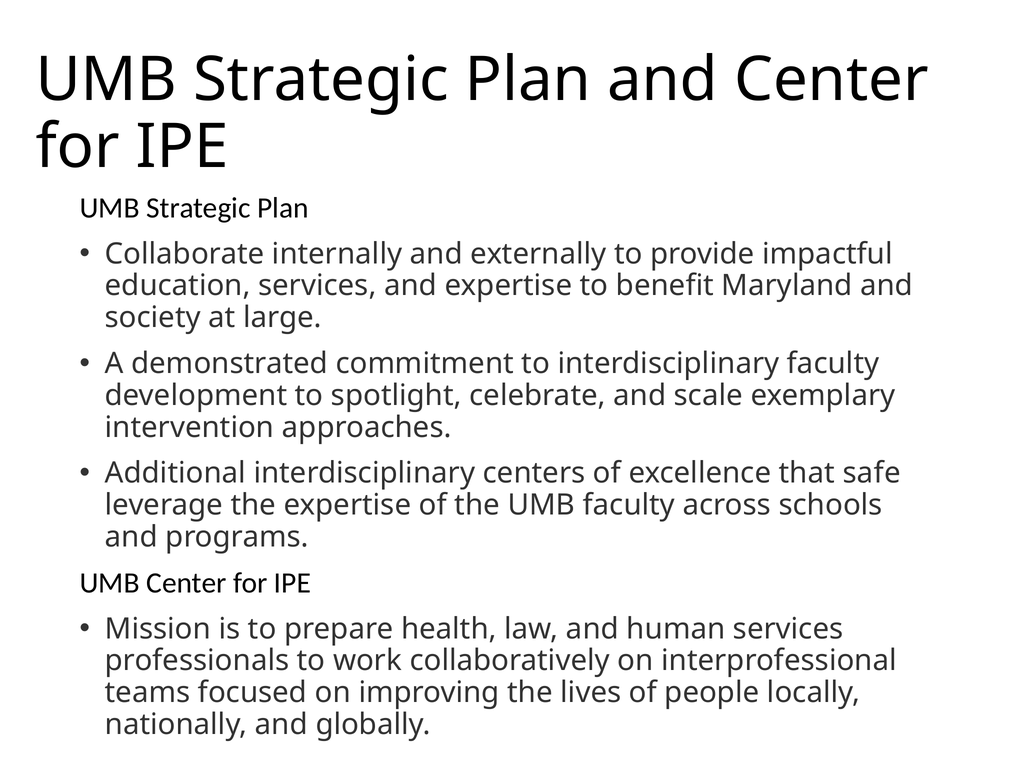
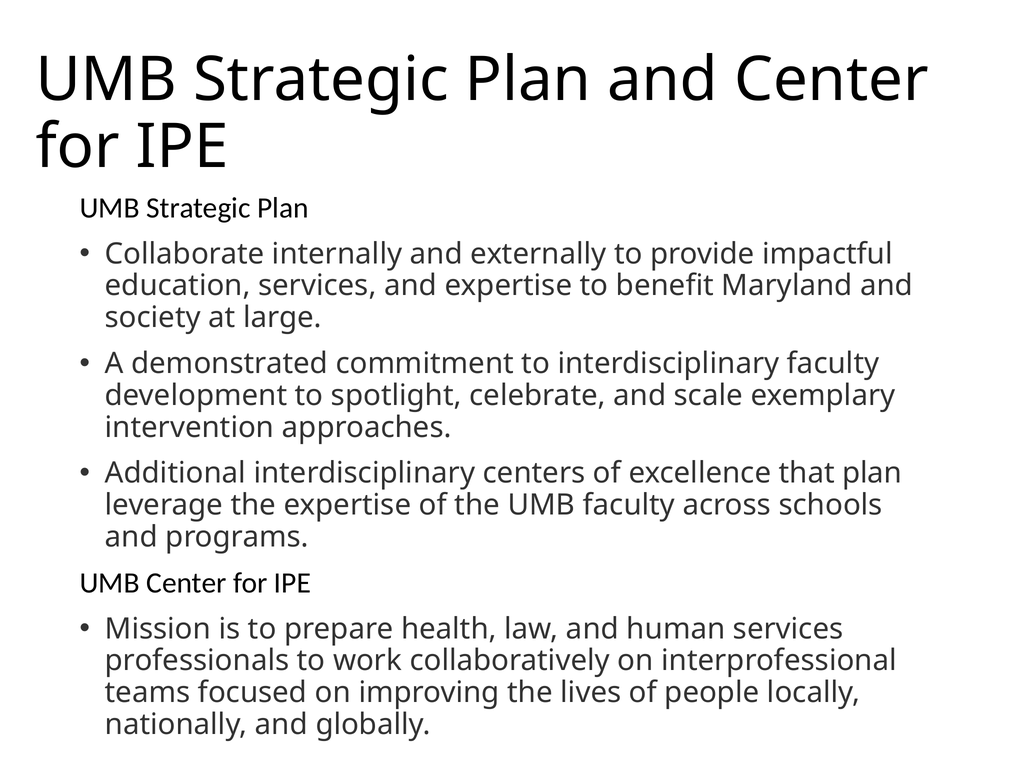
that safe: safe -> plan (872, 473)
